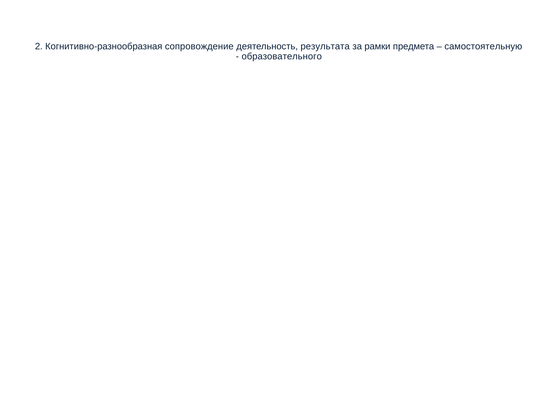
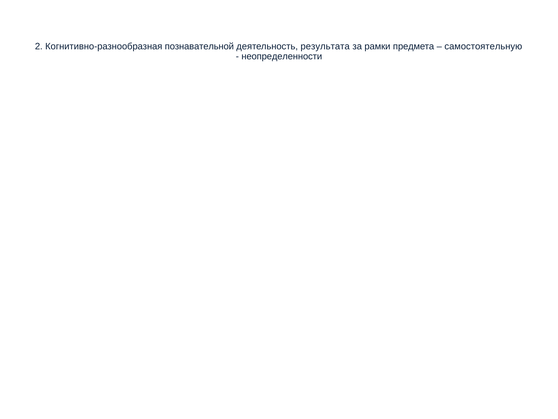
сопровождение: сопровождение -> познавательной (199, 46)
образовательного: образовательного -> неопределенности (282, 56)
